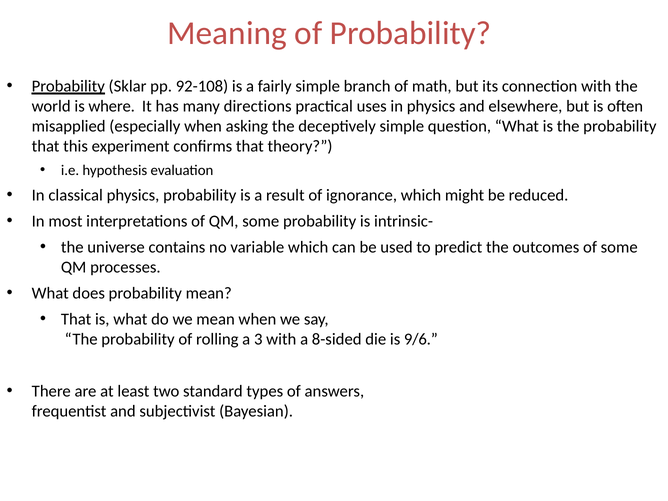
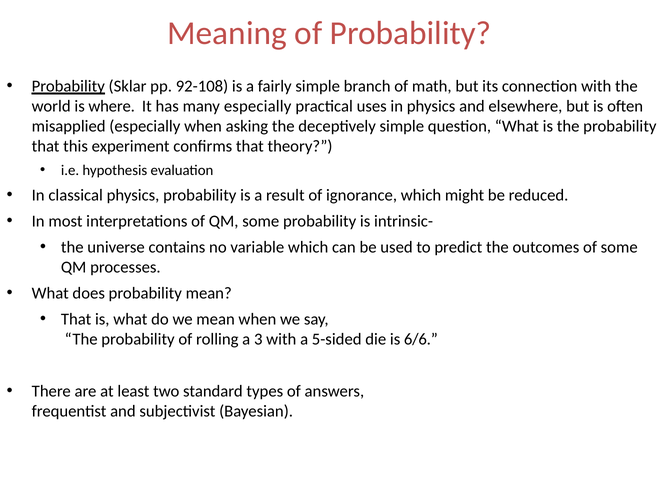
many directions: directions -> especially (258, 106)
8-sided: 8-sided -> 5-sided (337, 339)
9/6: 9/6 -> 6/6 (421, 339)
